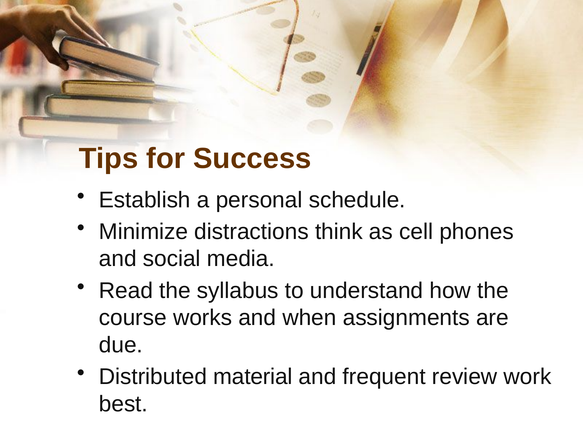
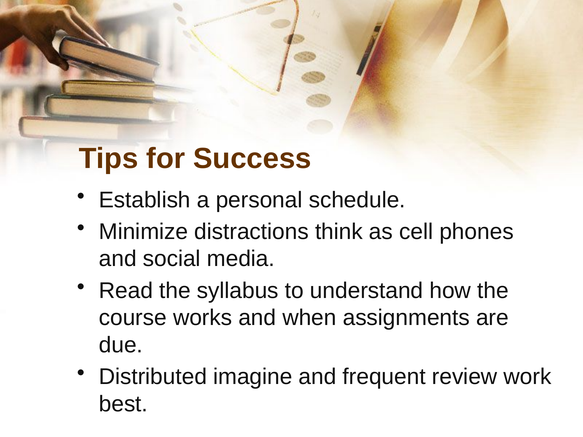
material: material -> imagine (253, 377)
